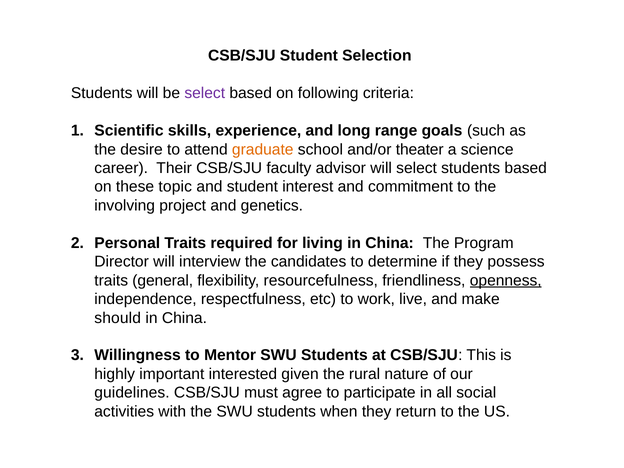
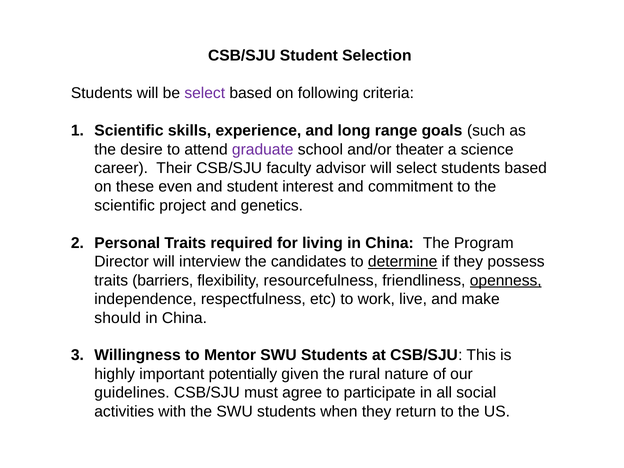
graduate colour: orange -> purple (263, 149)
topic: topic -> even (175, 187)
involving: involving -> scientific (125, 206)
determine underline: none -> present (403, 262)
general: general -> barriers (163, 280)
interested: interested -> potentially (243, 374)
